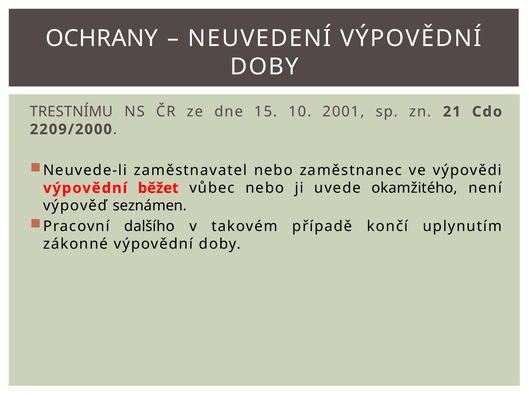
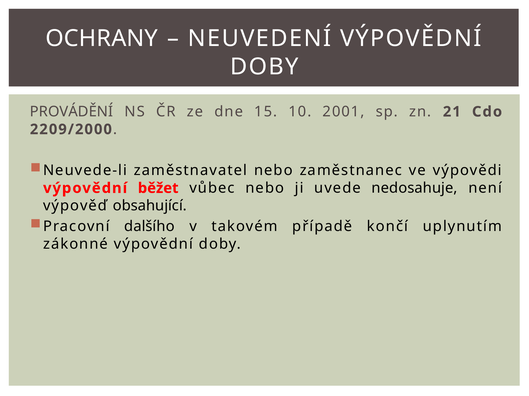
TRESTNÍMU: TRESTNÍMU -> PROVÁDĚNÍ (72, 112)
okamžitého: okamžitého -> nedosahuje (415, 188)
seznámen: seznámen -> obsahující (150, 206)
